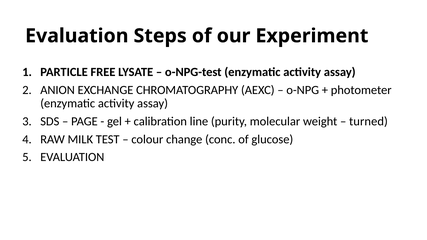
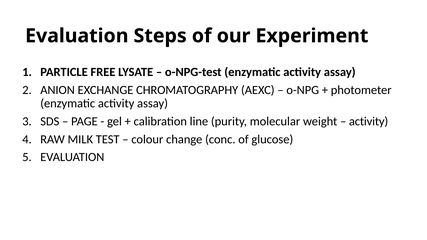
turned: turned -> activity (369, 121)
